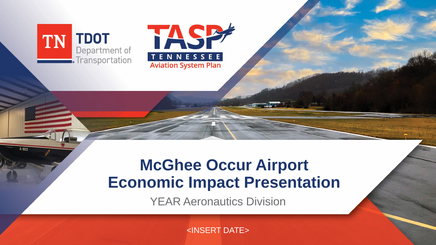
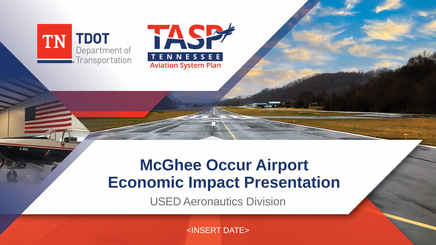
YEAR: YEAR -> USED (166, 202)
